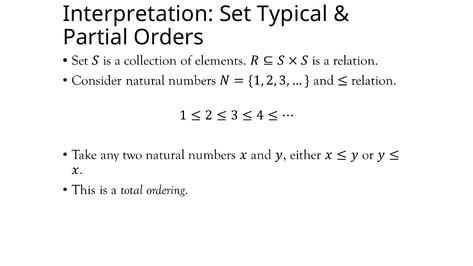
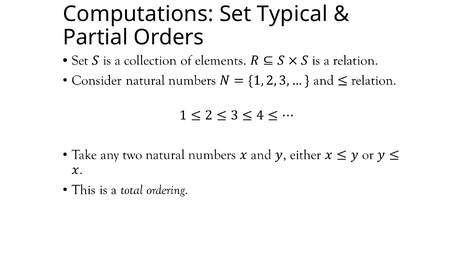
Interpretation: Interpretation -> Computations (138, 14)
